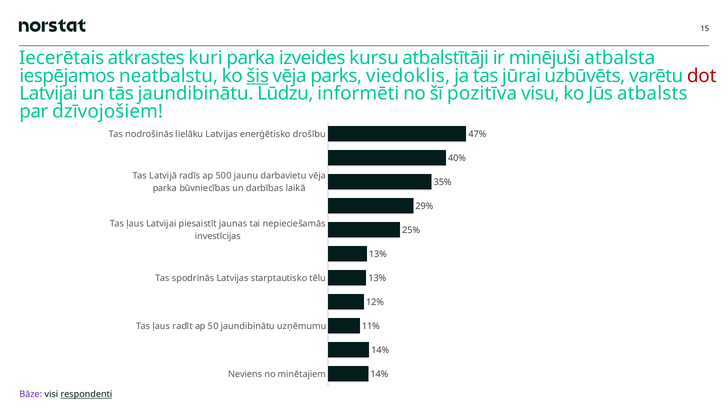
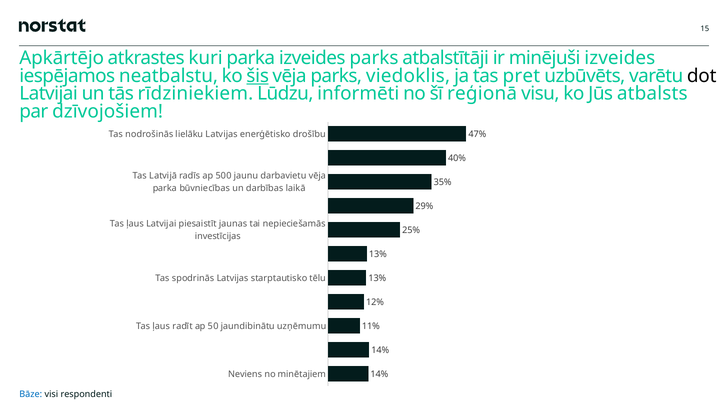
Iecerētais: Iecerētais -> Apkārtējo (62, 58)
izveides kursu: kursu -> parks (374, 58)
minējuši atbalsta: atbalsta -> izveides (620, 58)
jūrai: jūrai -> pret (521, 76)
dot colour: red -> black (702, 76)
tās jaundibinātu: jaundibinātu -> rīdziniekiem (195, 94)
pozitīva: pozitīva -> reģionā (482, 94)
Bāze colour: purple -> blue (31, 395)
respondenti underline: present -> none (86, 395)
